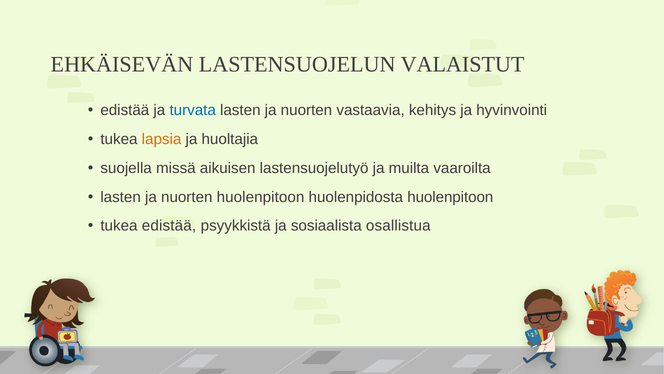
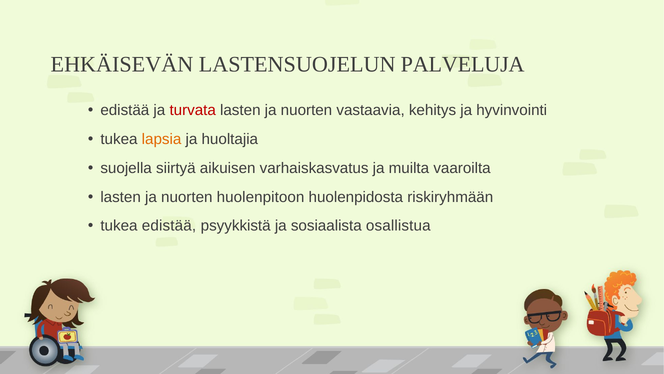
VALAISTUT: VALAISTUT -> PALVELUJA (463, 64)
turvata colour: blue -> red (193, 110)
missä: missä -> siirtyä (176, 168)
lastensuojelutyö: lastensuojelutyö -> varhaiskasvatus (314, 168)
huolenpidosta huolenpitoon: huolenpitoon -> riskiryhmään (450, 197)
